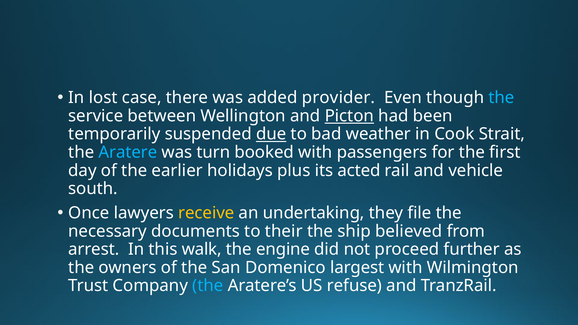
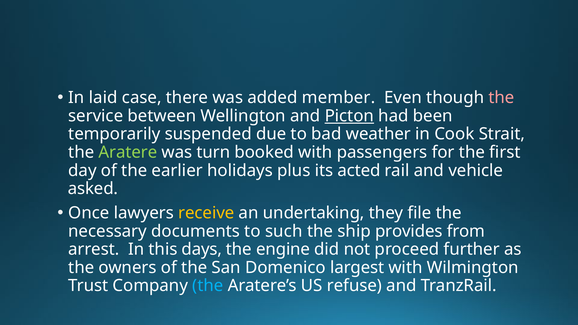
lost: lost -> laid (103, 98)
provider: provider -> member (339, 98)
the colour: light blue -> pink (501, 98)
due underline: present -> none (271, 134)
Aratere colour: light blue -> light green (128, 152)
south: south -> asked (93, 189)
their: their -> such (284, 231)
believed: believed -> provides (409, 231)
walk: walk -> days (202, 249)
